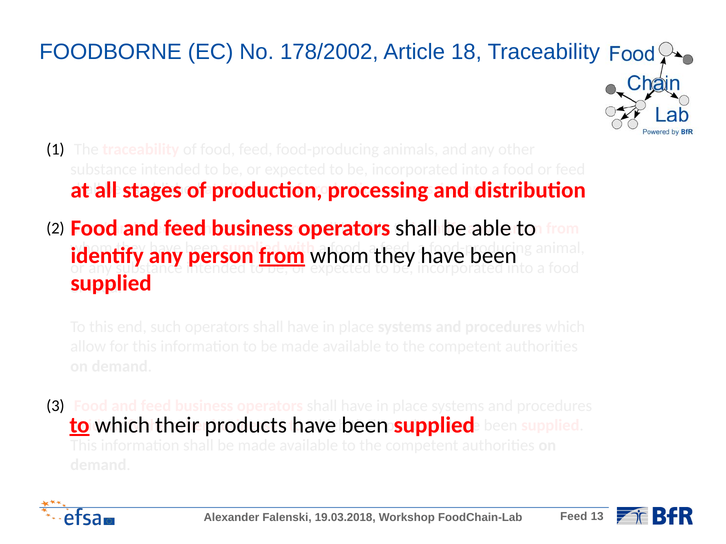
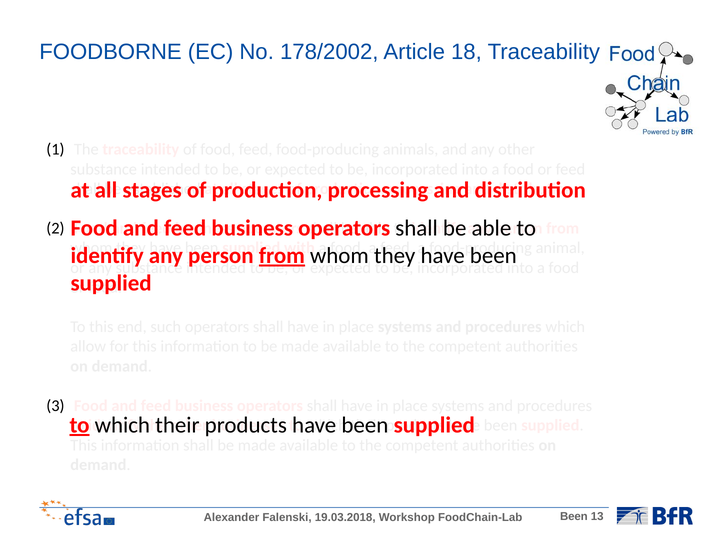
Feed: Feed -> Been (574, 516)
